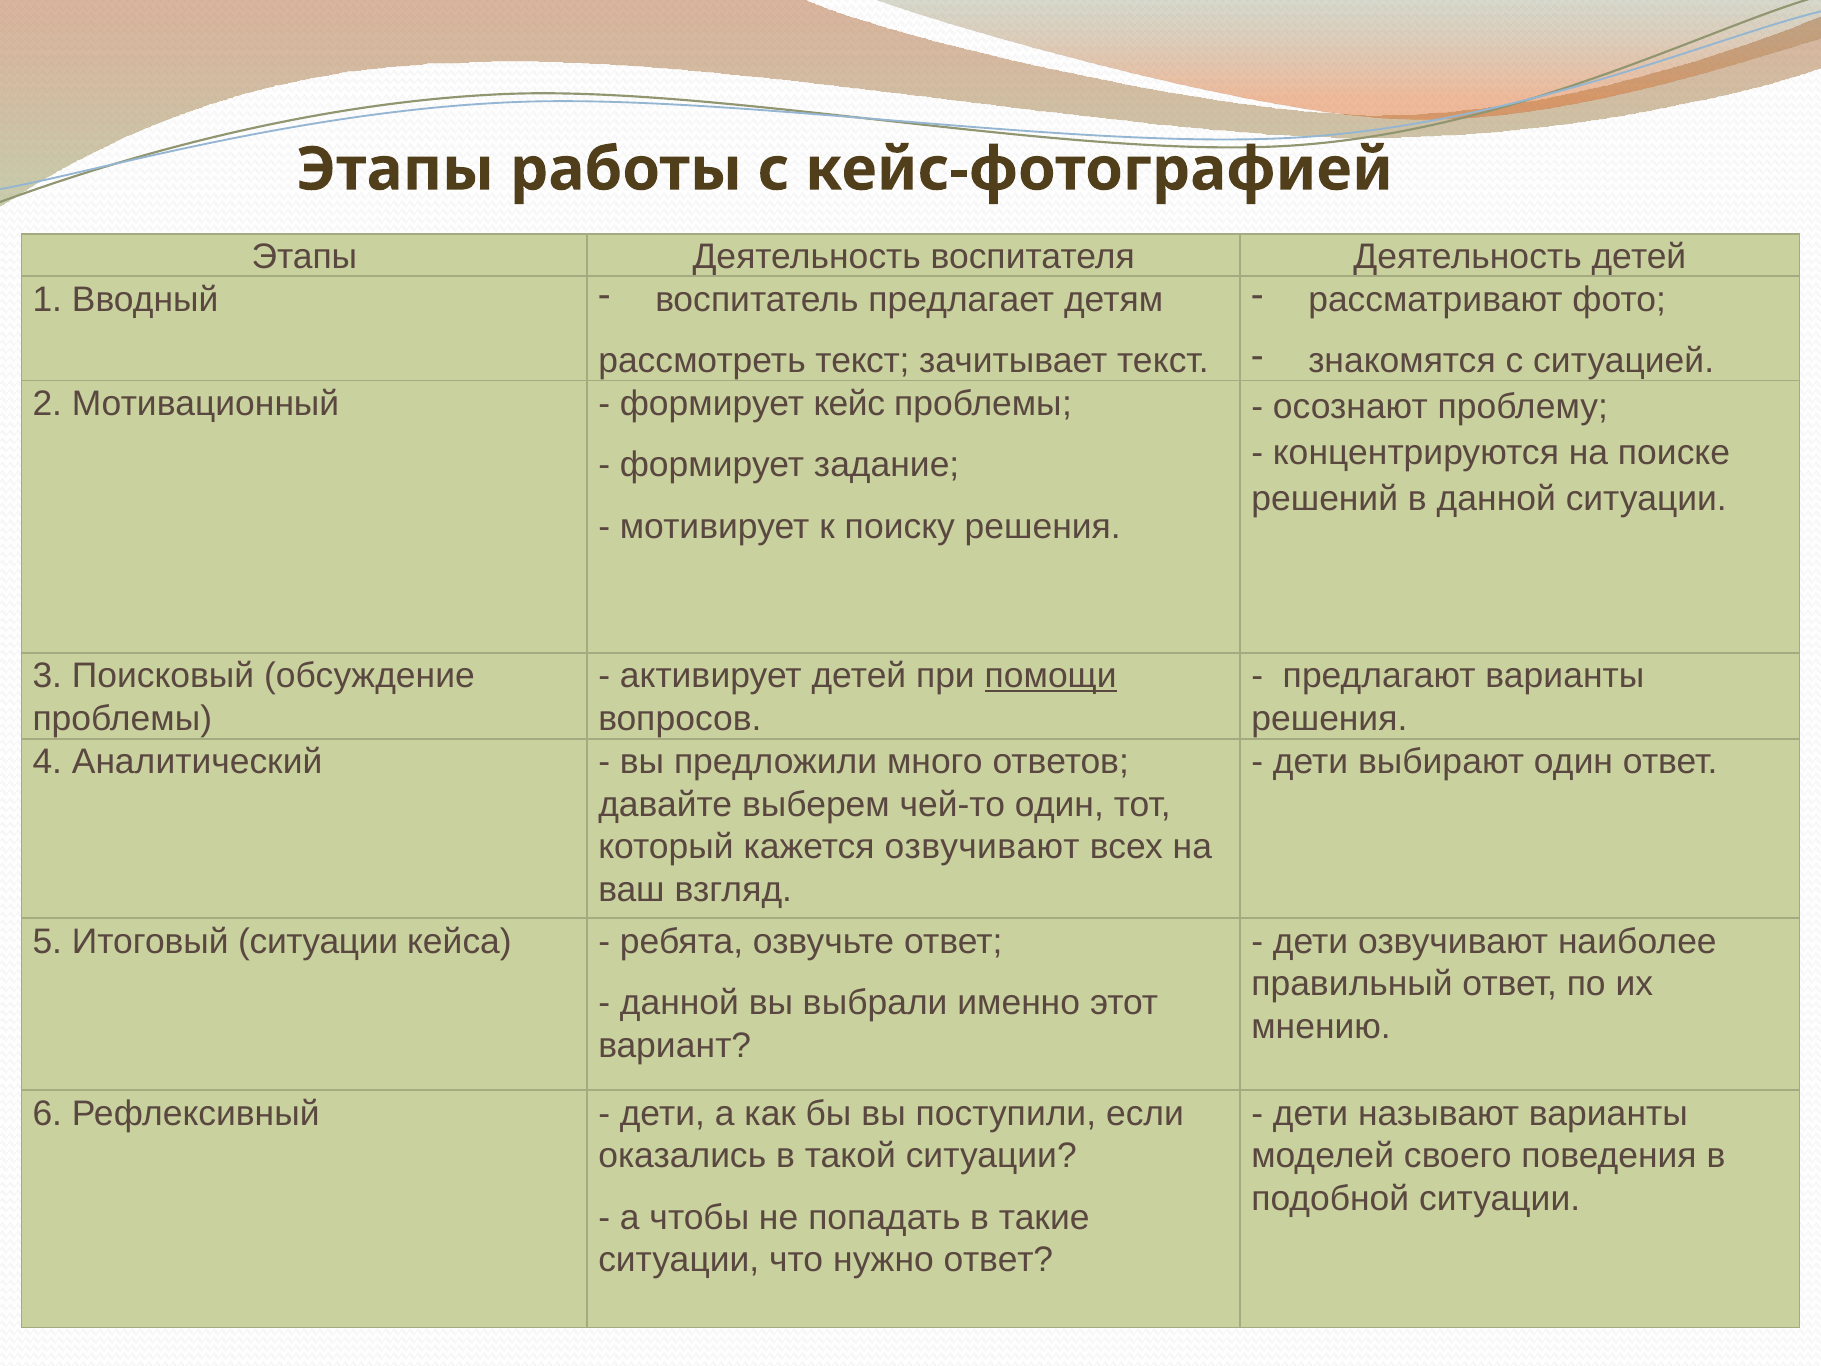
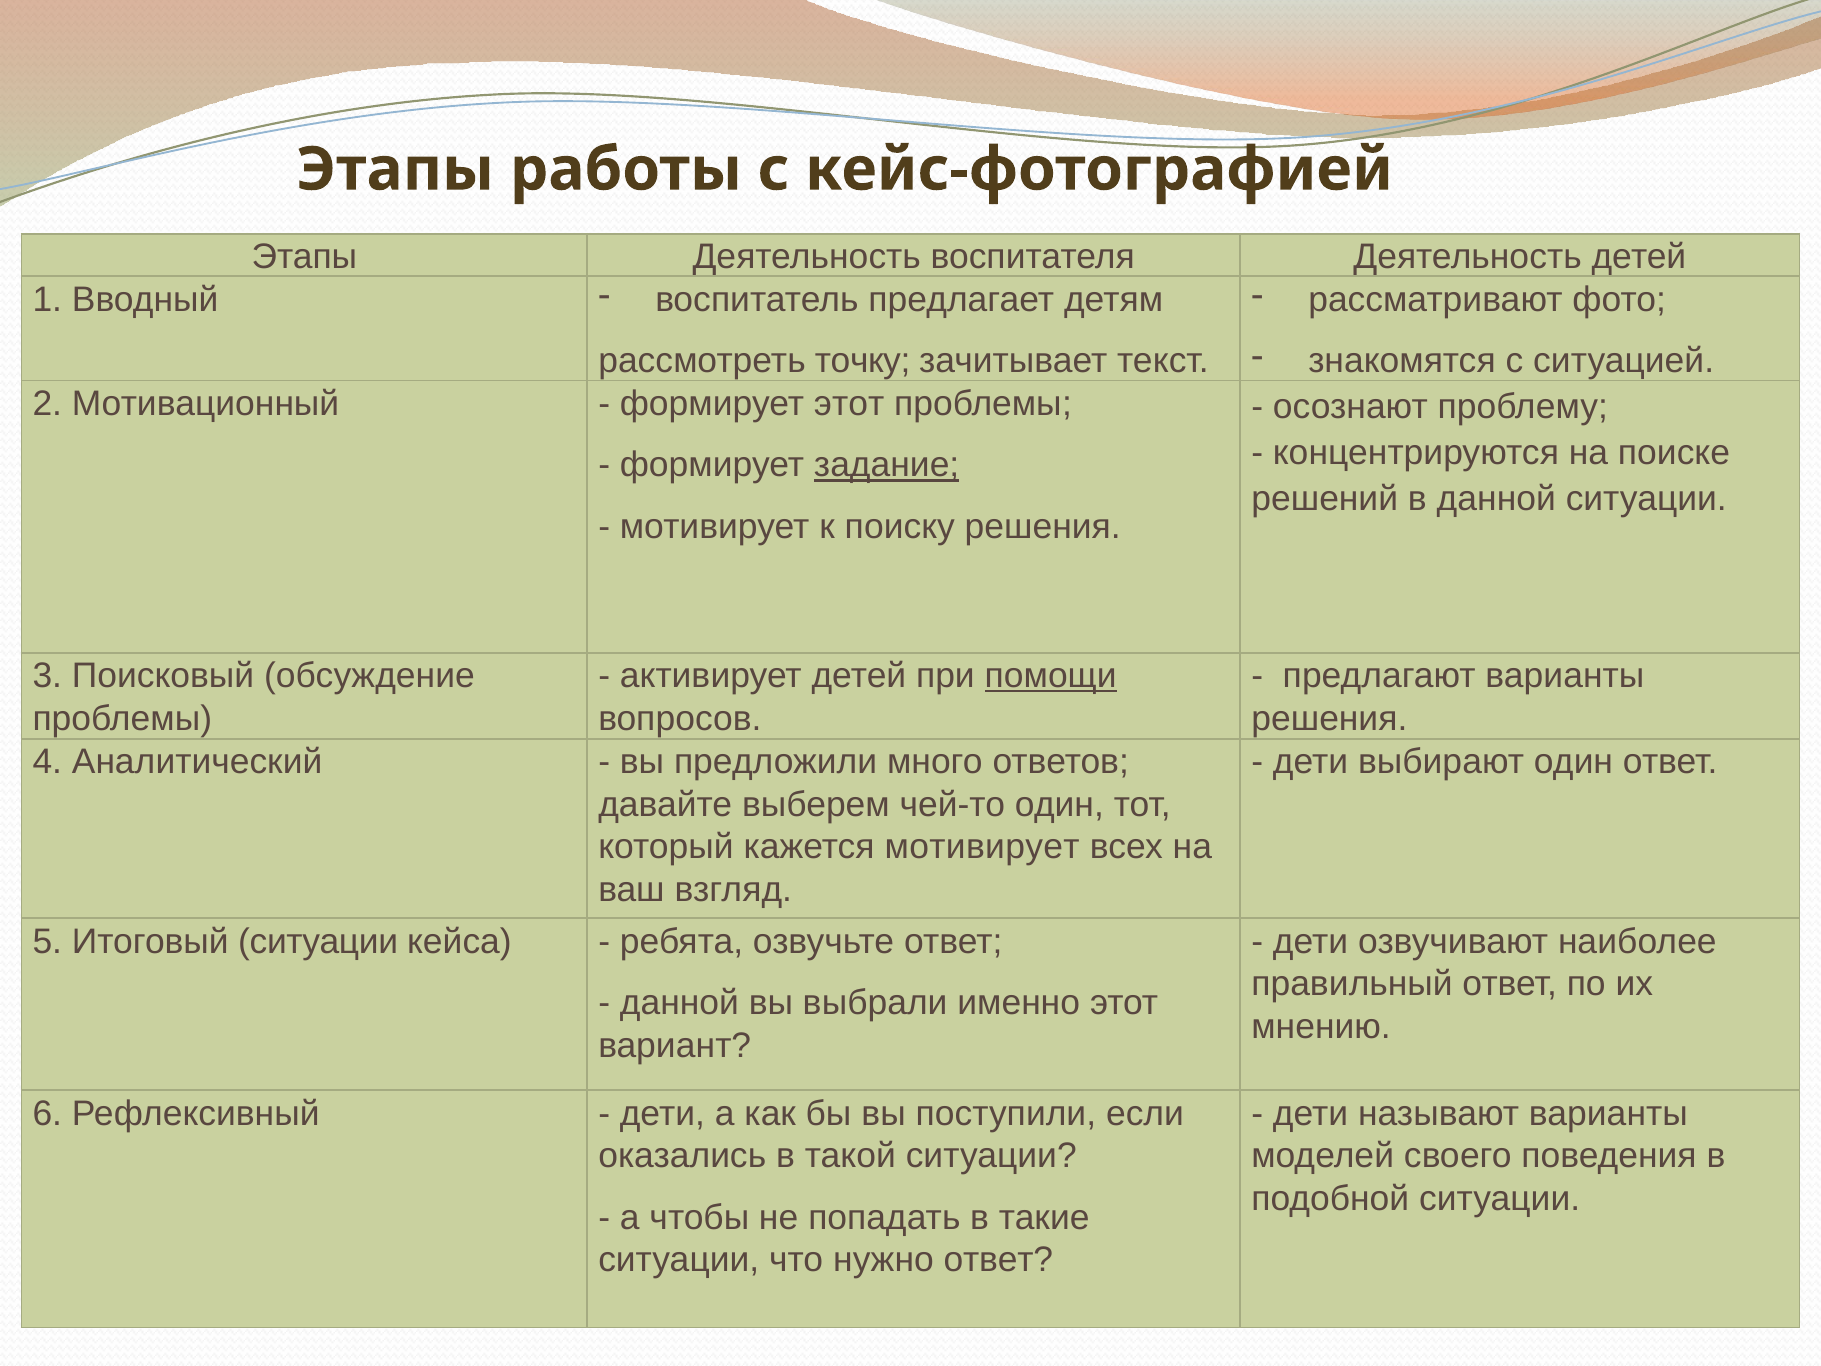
рассмотреть текст: текст -> точку (863, 361)
формирует кейс: кейс -> этот (849, 404)
задание underline: none -> present (887, 465)
кажется озвучивают: озвучивают -> мотивирует (982, 847)
